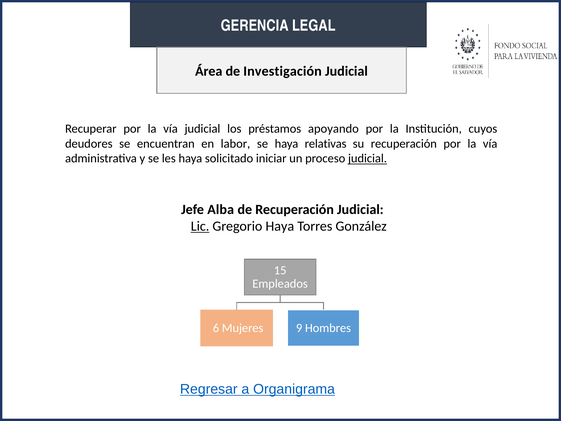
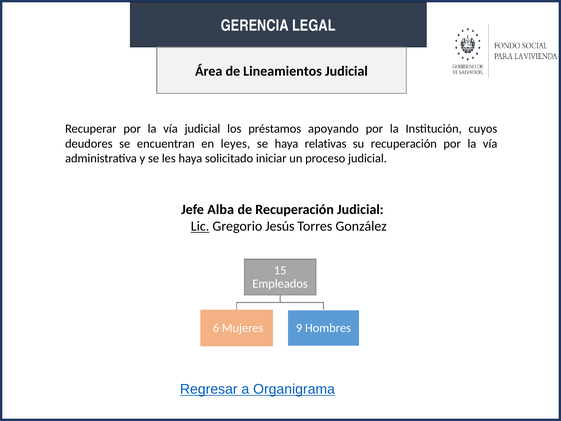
Investigación: Investigación -> Lineamientos (283, 71)
labor: labor -> leyes (235, 143)
judicial underline: present -> none (367, 158)
Gregorio Haya: Haya -> Jesús (280, 226)
